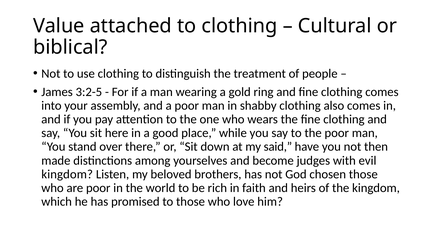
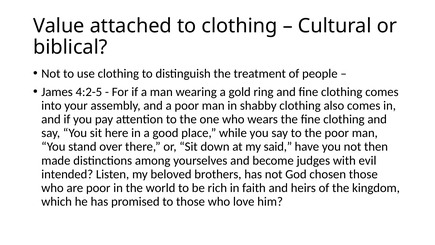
3:2-5: 3:2-5 -> 4:2-5 (89, 92)
kingdom: kingdom -> intended (67, 174)
